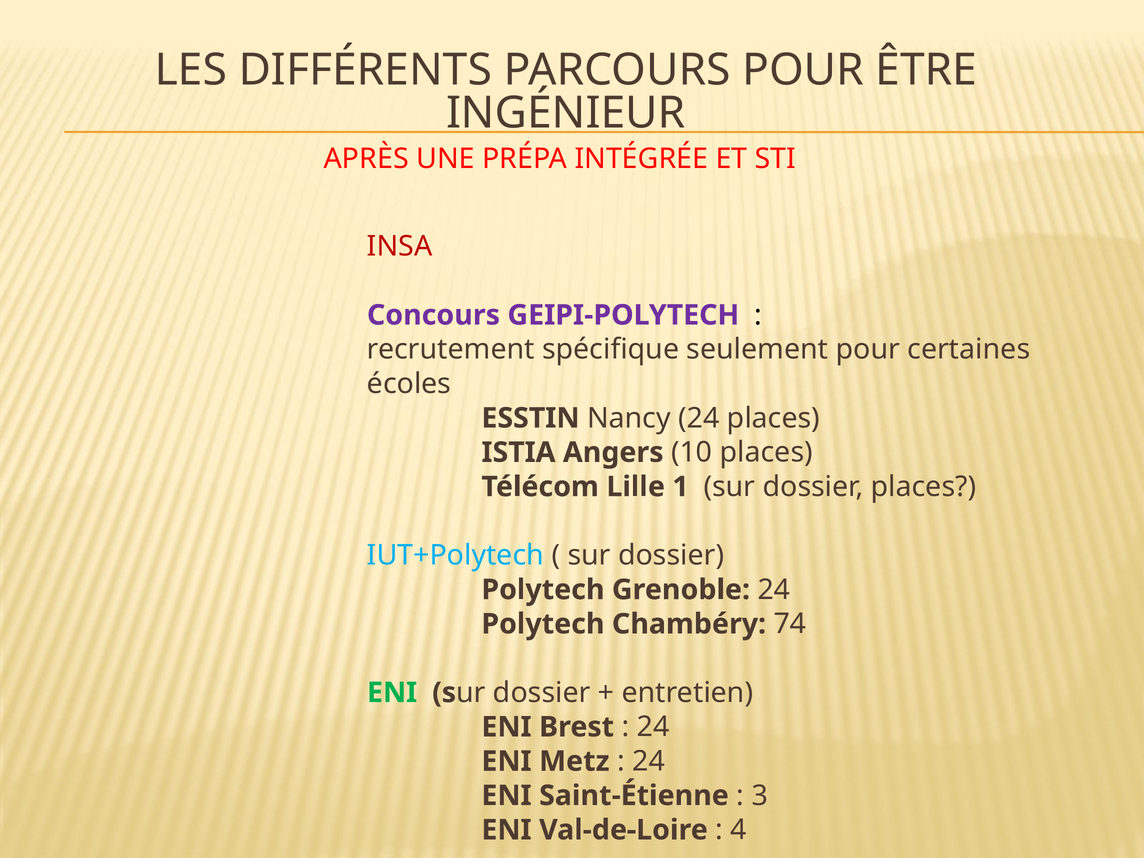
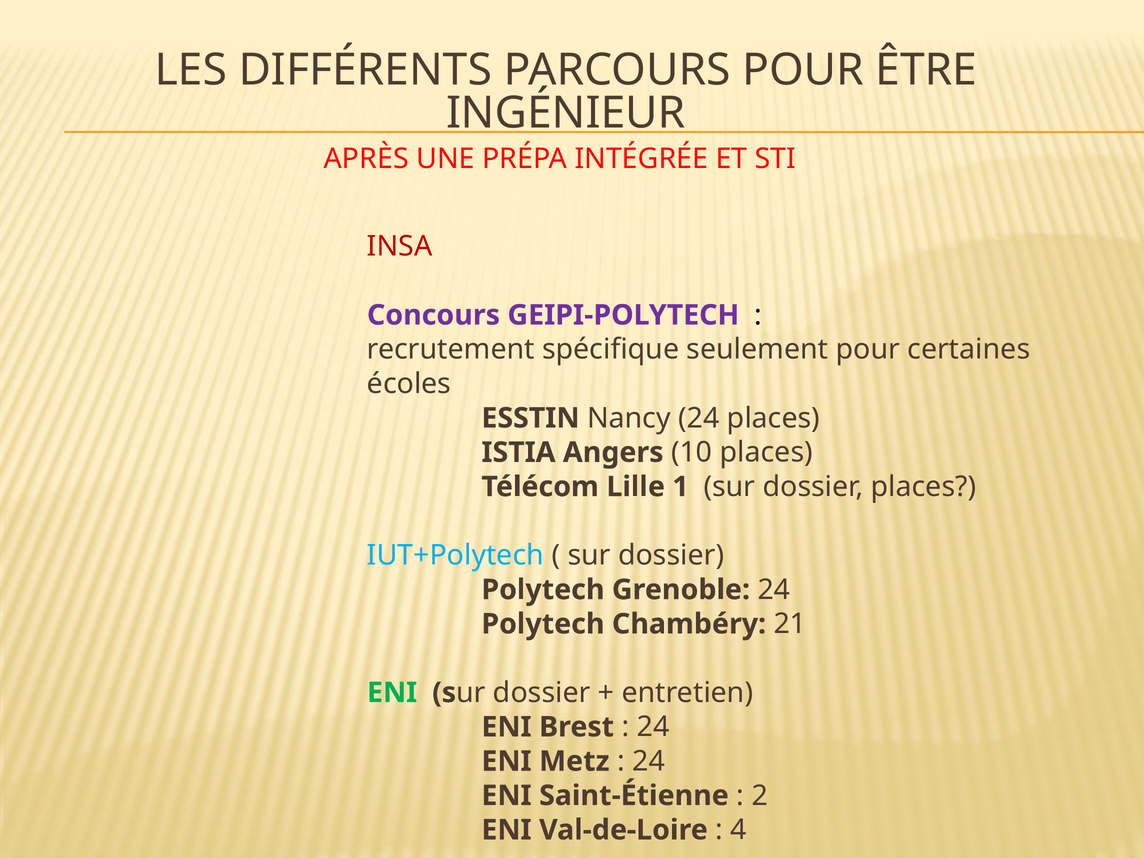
74: 74 -> 21 (790, 624)
3: 3 -> 2 (760, 796)
